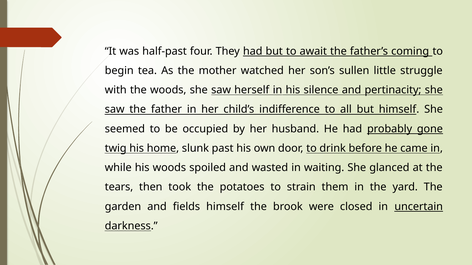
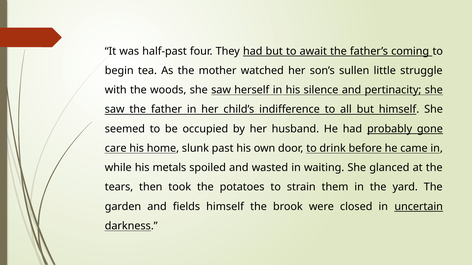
twig: twig -> care (116, 149)
his woods: woods -> metals (169, 168)
